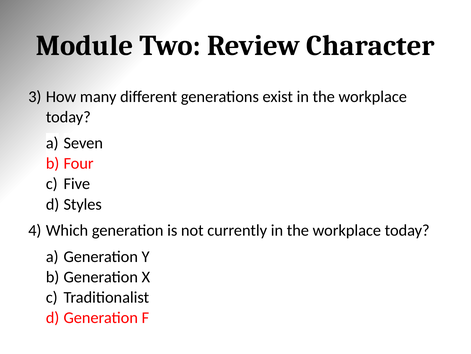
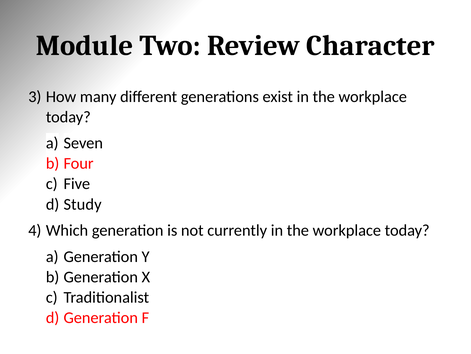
Styles: Styles -> Study (83, 204)
